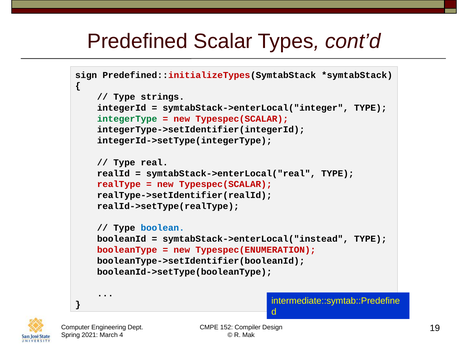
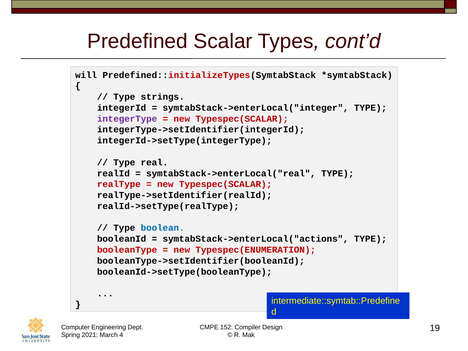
sign: sign -> will (86, 75)
integerType colour: green -> purple (127, 119)
symtabStack->enterLocal("instead: symtabStack->enterLocal("instead -> symtabStack->enterLocal("actions (256, 239)
